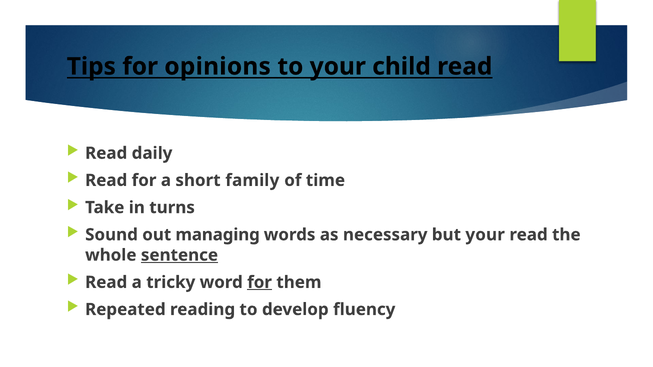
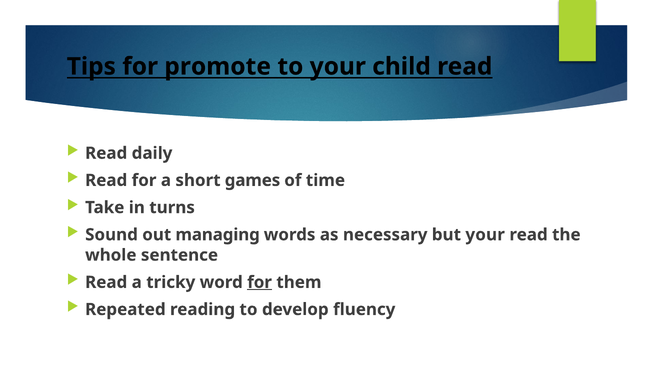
opinions: opinions -> promote (218, 67)
family: family -> games (252, 180)
sentence underline: present -> none (179, 255)
